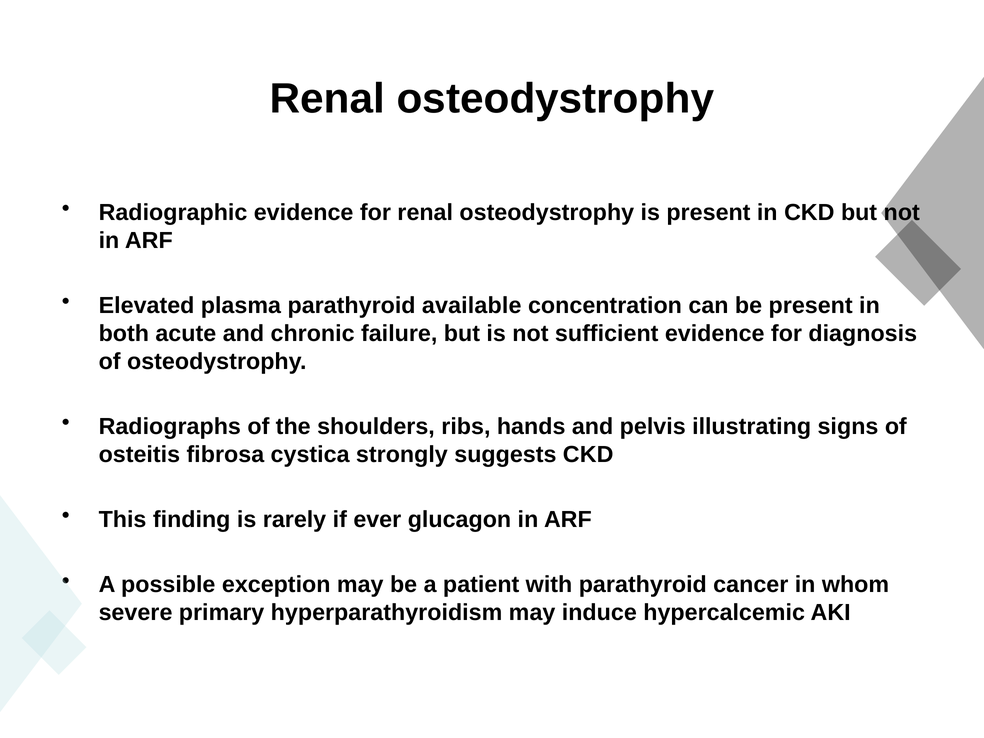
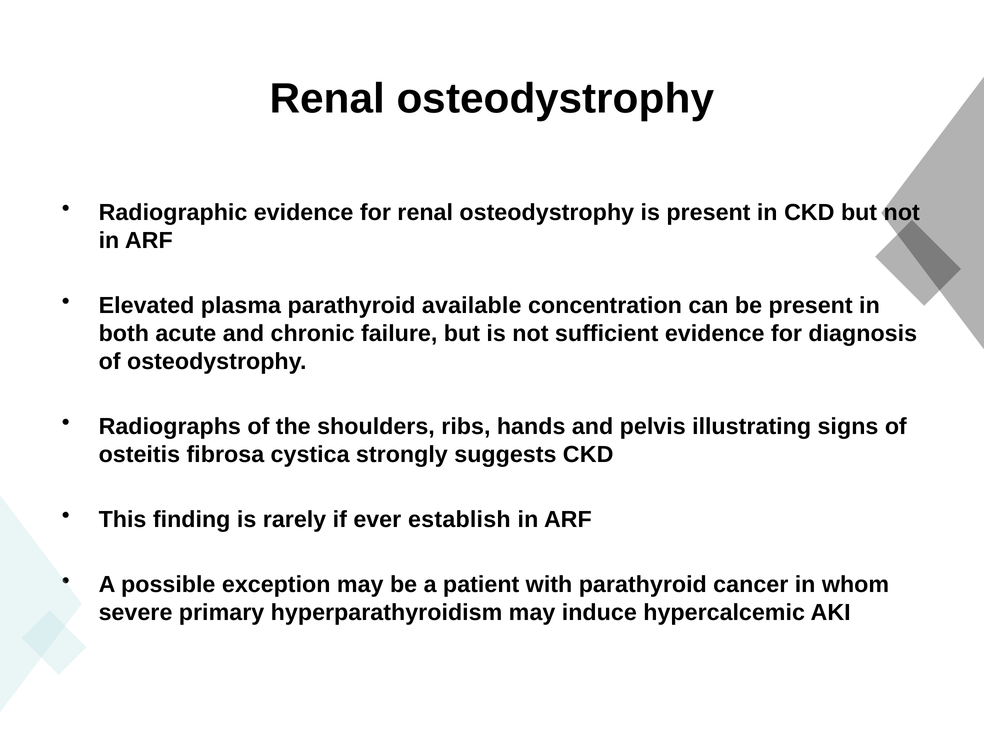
glucagon: glucagon -> establish (459, 520)
